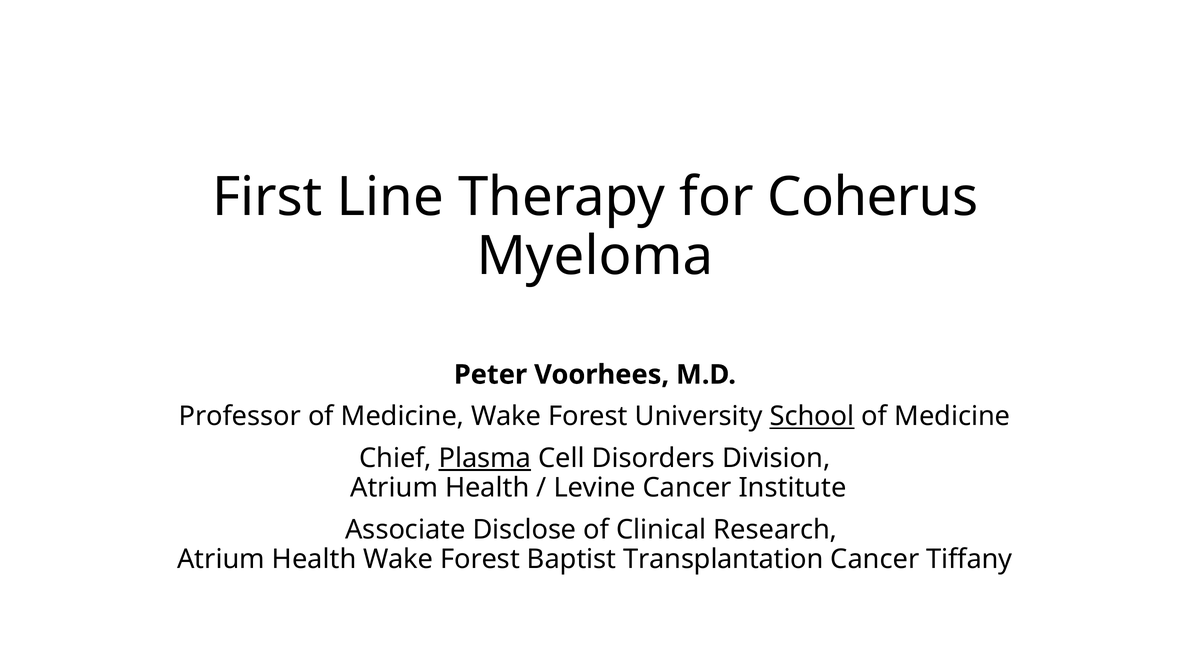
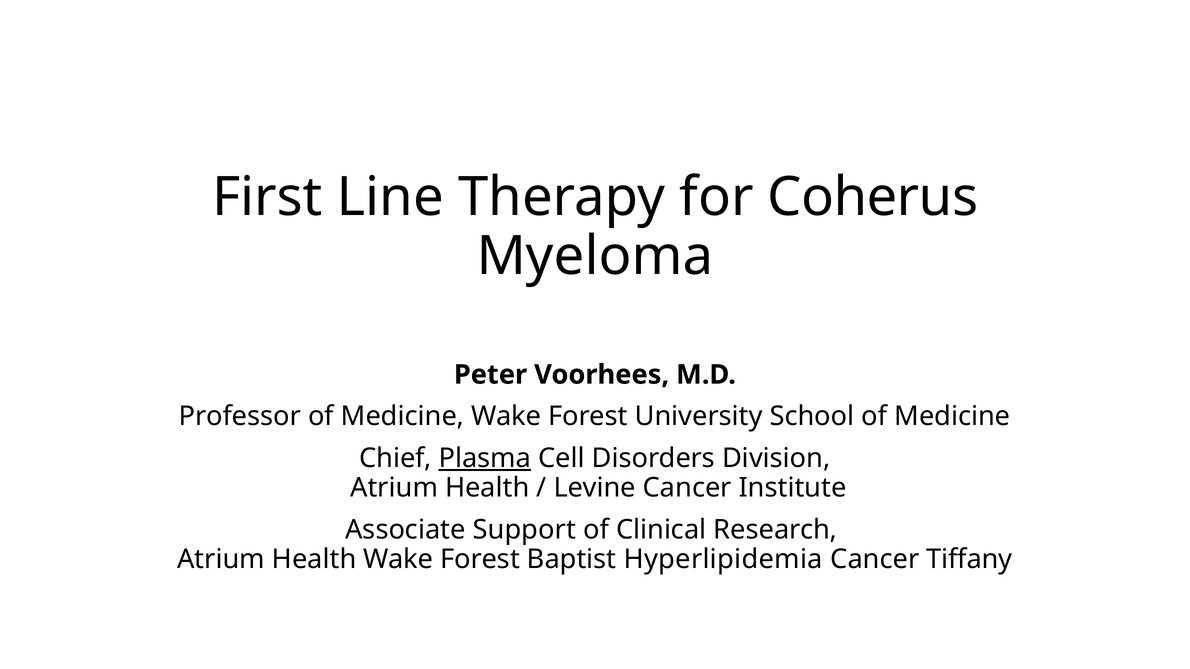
School underline: present -> none (812, 417)
Disclose: Disclose -> Support (524, 530)
Transplantation: Transplantation -> Hyperlipidemia (723, 559)
